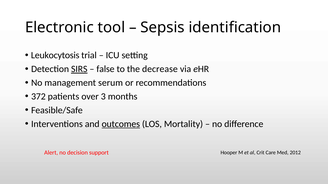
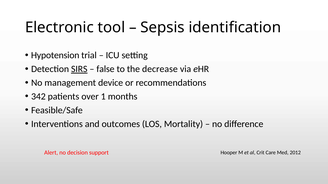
Leukocytosis: Leukocytosis -> Hypotension (55, 55)
serum: serum -> device (111, 83)
372: 372 -> 342 (38, 97)
3: 3 -> 1 (103, 97)
outcomes underline: present -> none (121, 124)
